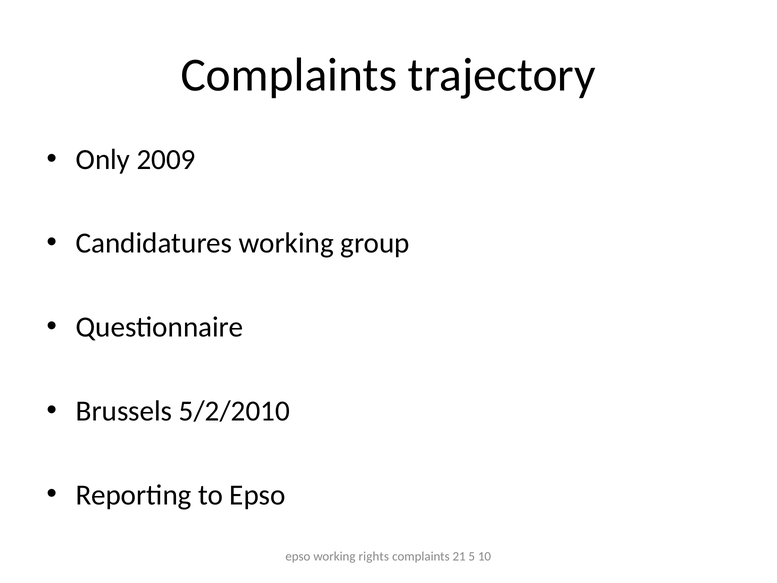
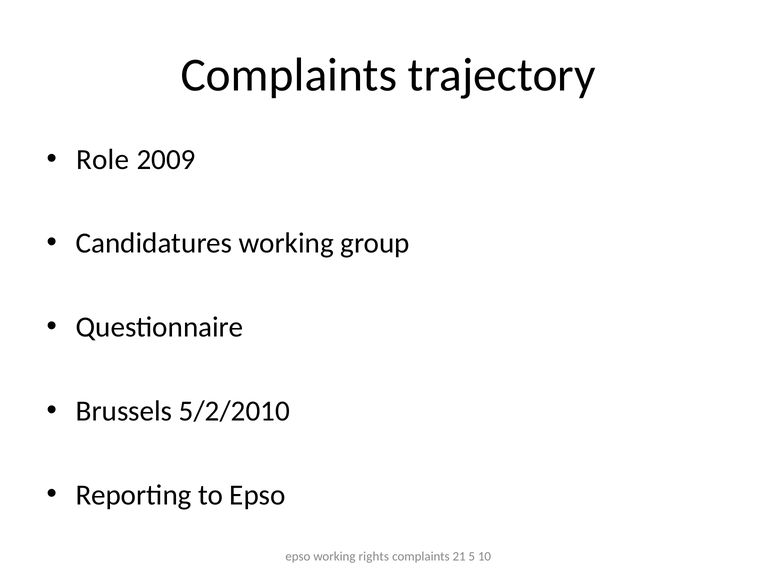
Only: Only -> Role (103, 159)
